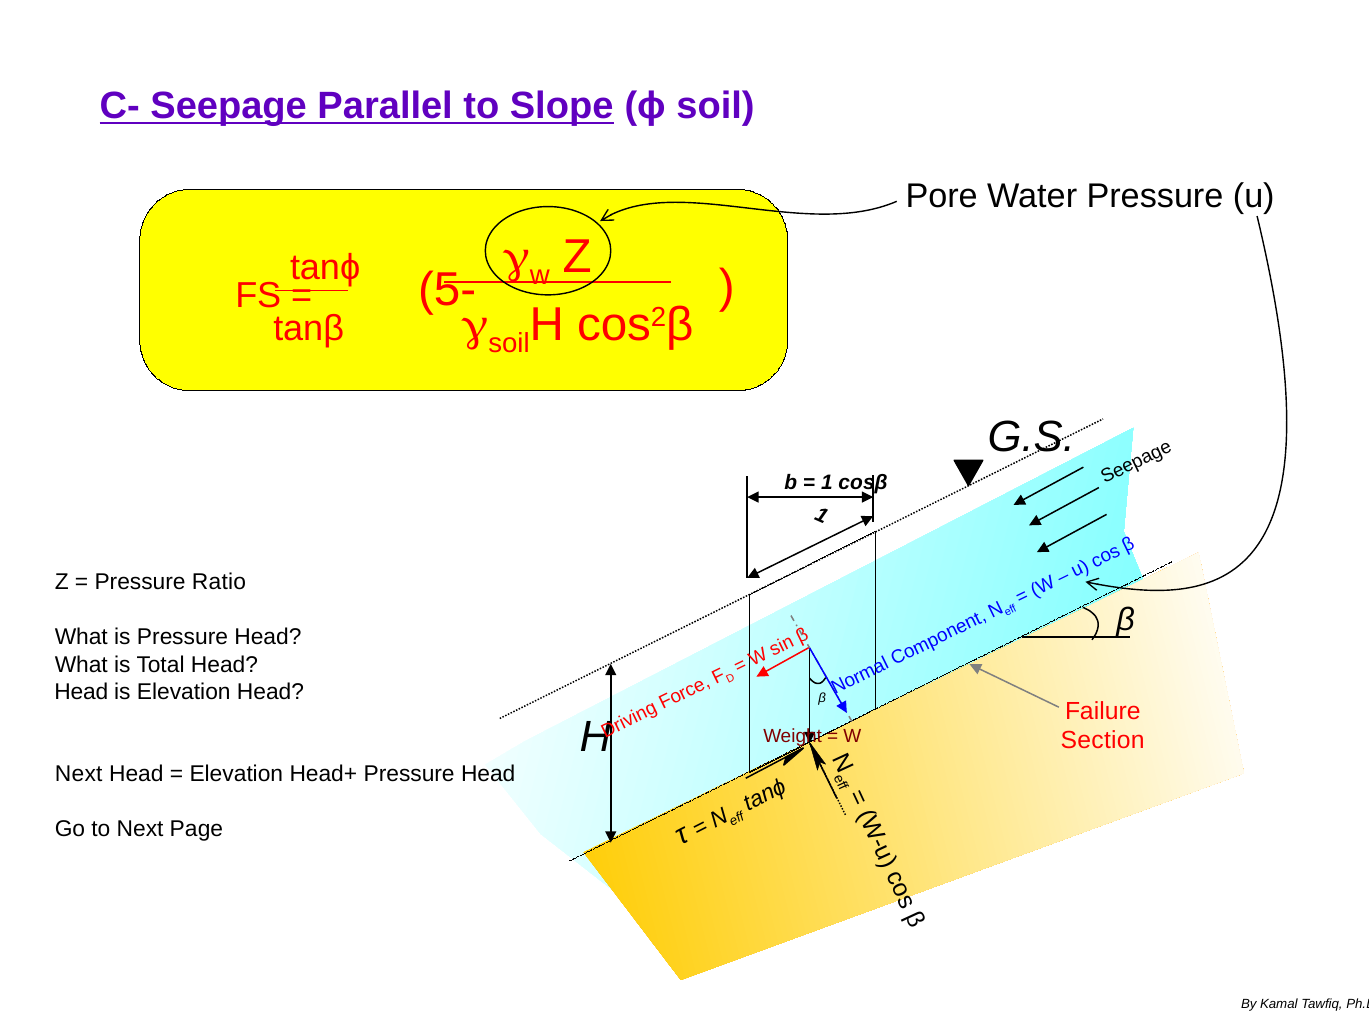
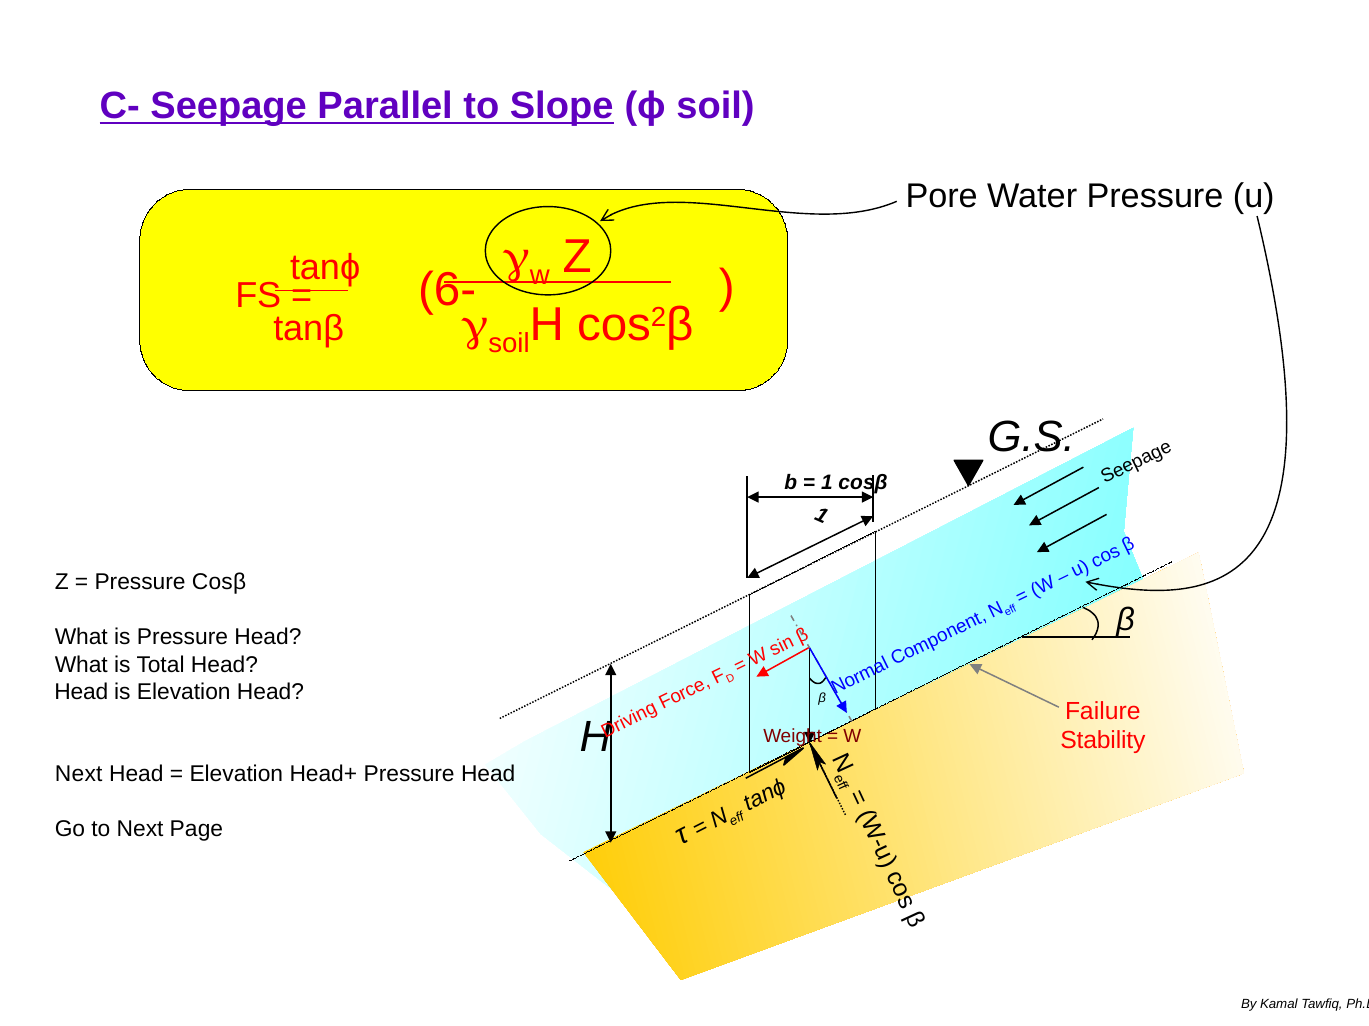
5-: 5- -> 6- (447, 290)
Pressure Ratio: Ratio -> Cosβ (219, 583)
Section: Section -> Stability (1103, 741)
